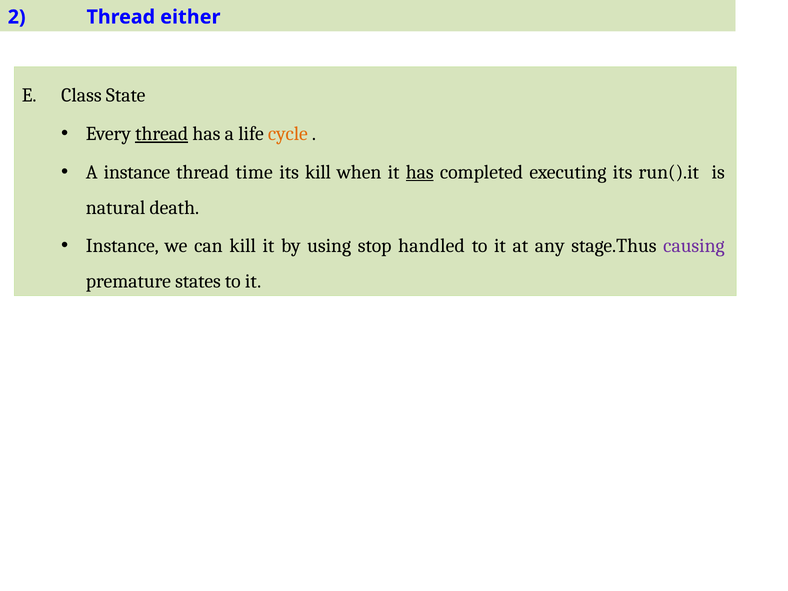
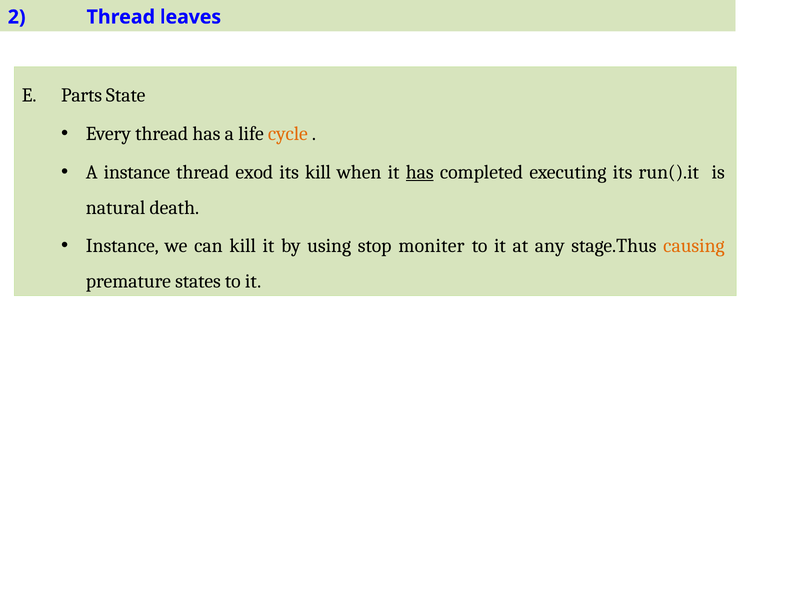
either: either -> leaves (190, 17)
Class: Class -> Parts (82, 95)
thread underline: present -> none (162, 134)
time: time -> exod (254, 172)
handled: handled -> moniter (431, 246)
causing colour: purple -> orange (694, 246)
